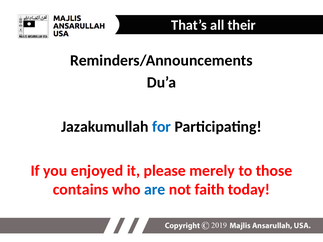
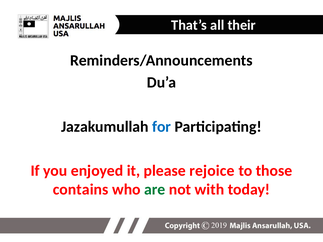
merely: merely -> rejoice (212, 171)
are colour: blue -> green (155, 190)
faith: faith -> with (209, 190)
